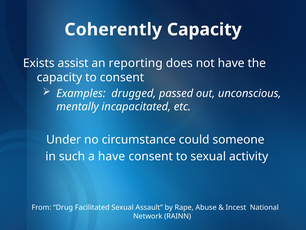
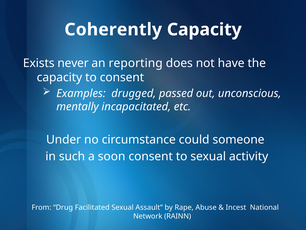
assist: assist -> never (73, 63)
a have: have -> soon (112, 156)
